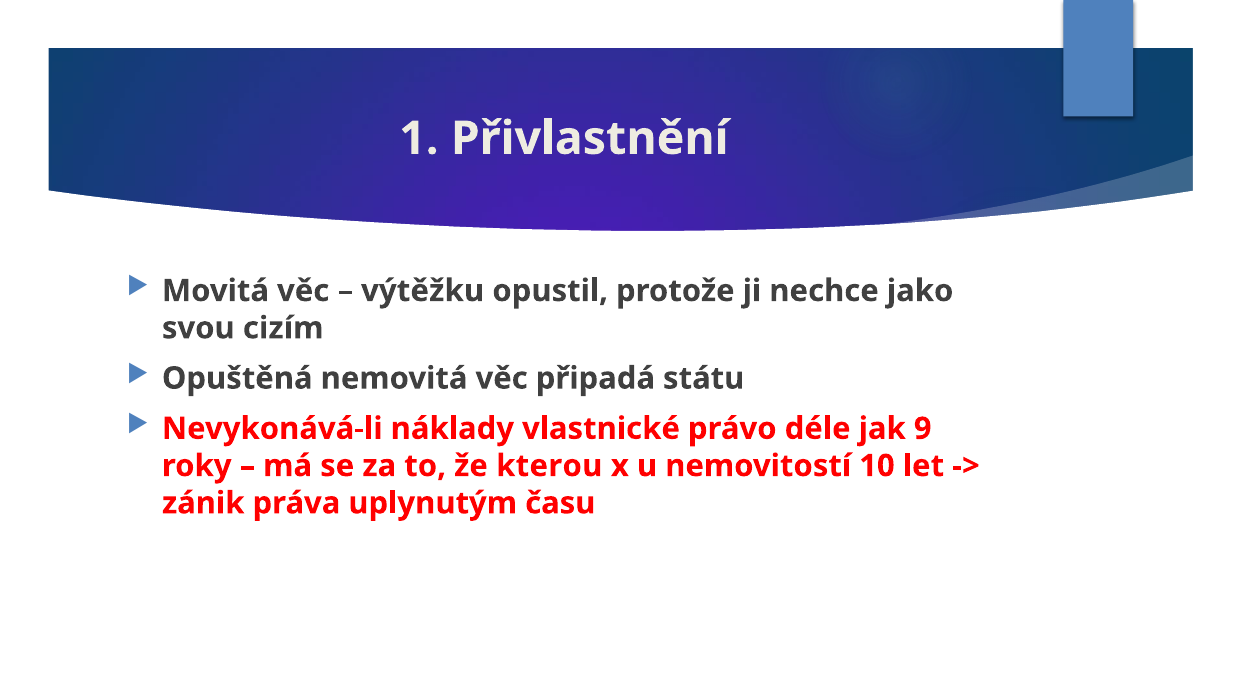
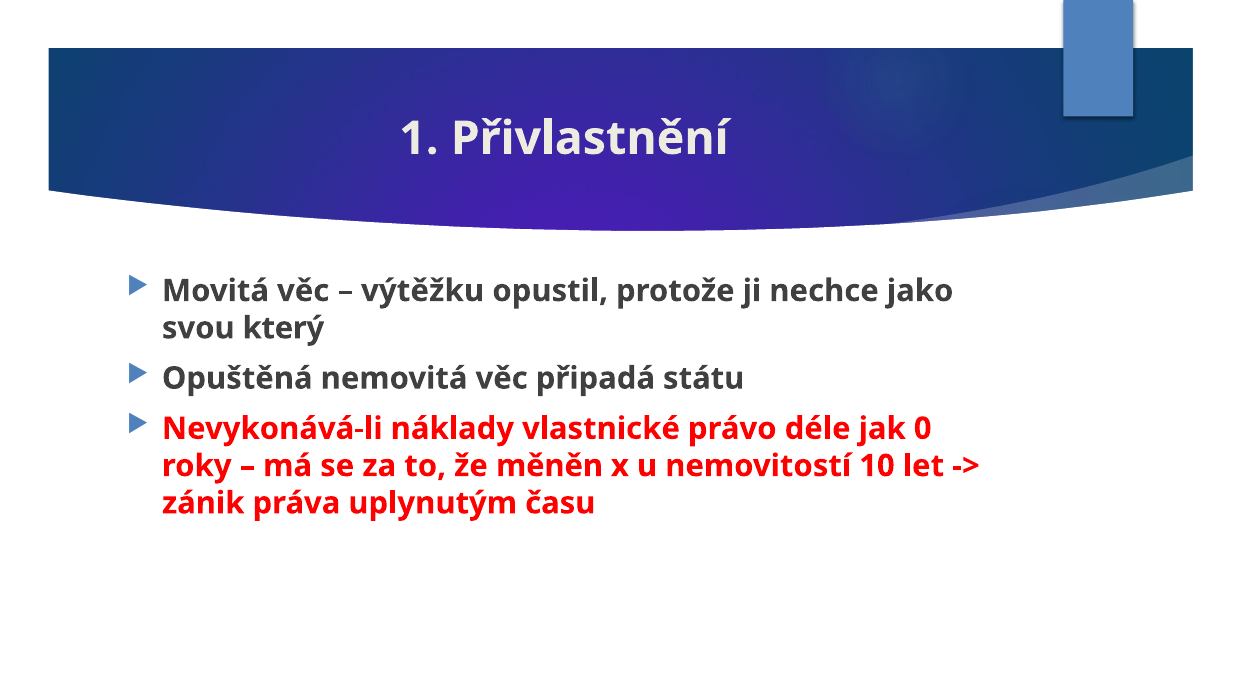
cizím: cizím -> který (283, 328)
9: 9 -> 0 (923, 428)
kterou: kterou -> měněn (549, 466)
